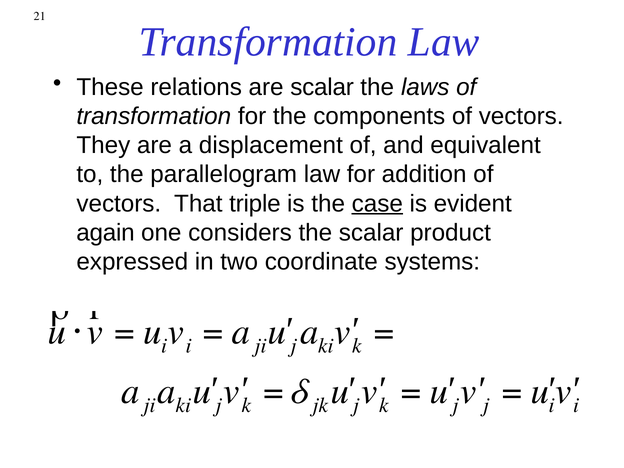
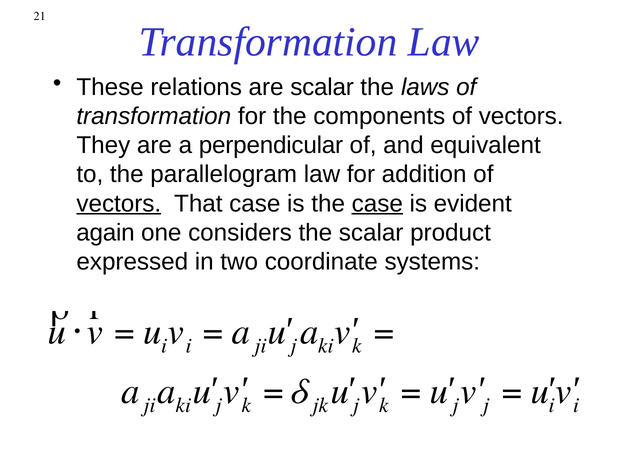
displacement: displacement -> perpendicular (271, 145)
vectors underline: none -> present (119, 204)
That triple: triple -> case (255, 204)
